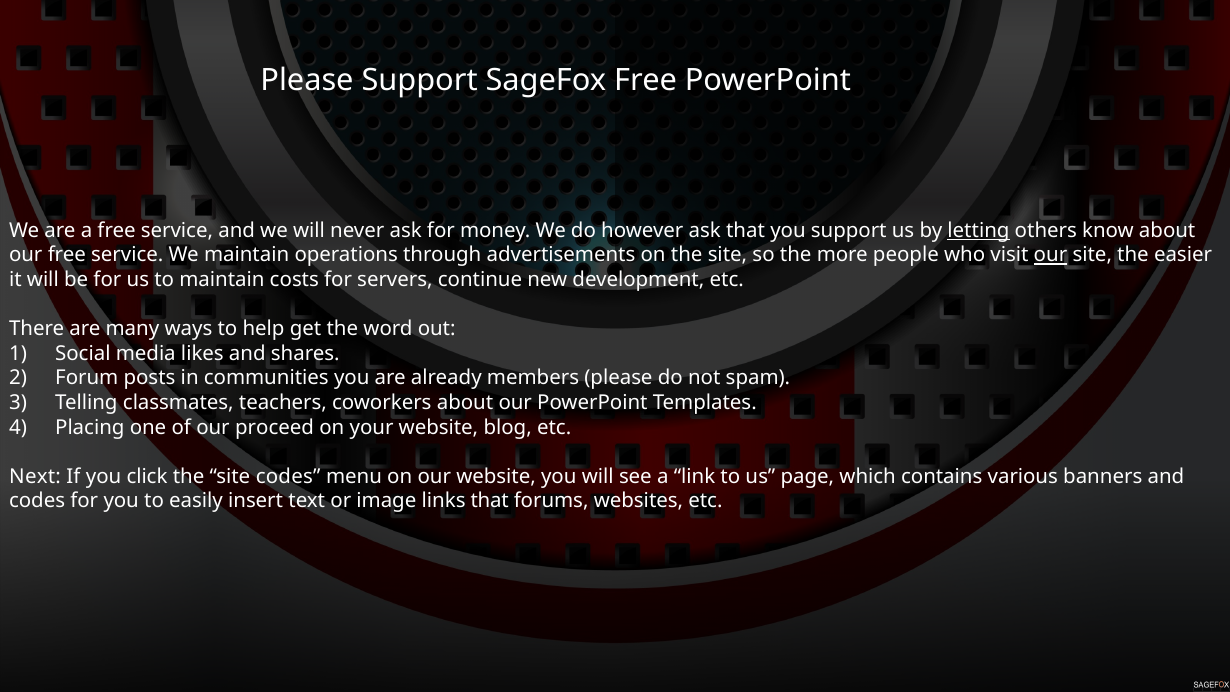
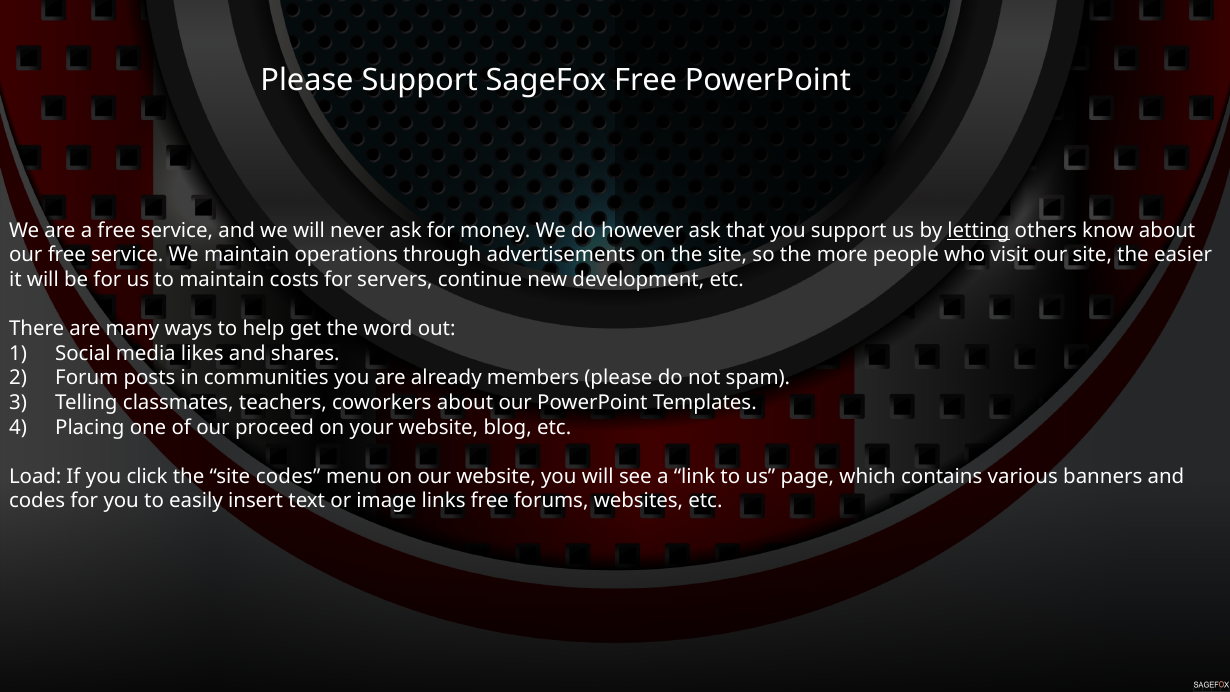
our underline: present -> none (1050, 255)
Next: Next -> Load (35, 476)
links that: that -> free (490, 501)
